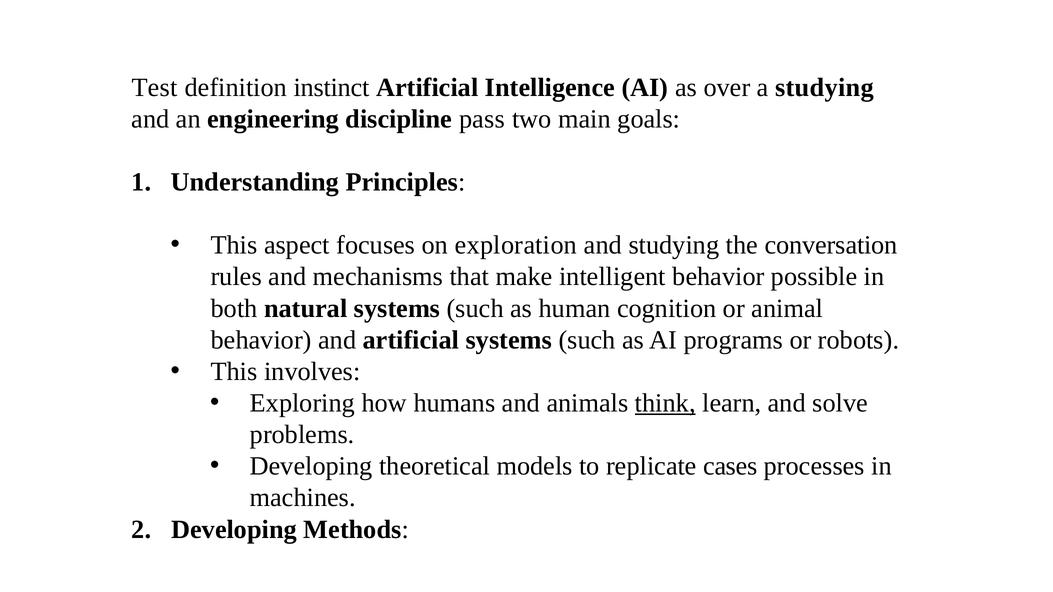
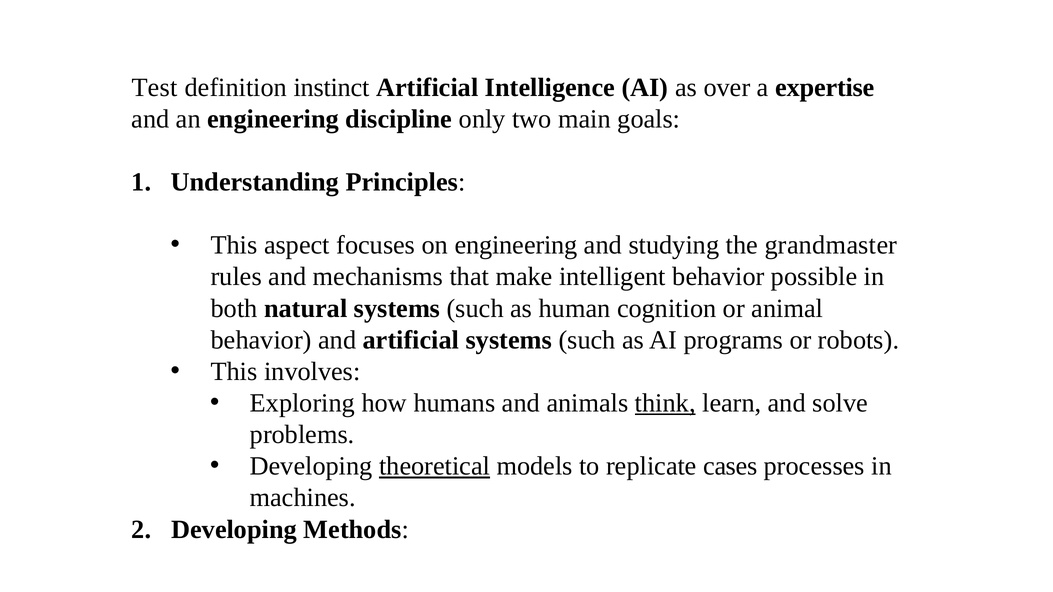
a studying: studying -> expertise (825, 87)
pass: pass -> only (482, 119)
on exploration: exploration -> engineering (516, 245)
conversation: conversation -> grandmaster (831, 245)
theoretical underline: none -> present (435, 466)
